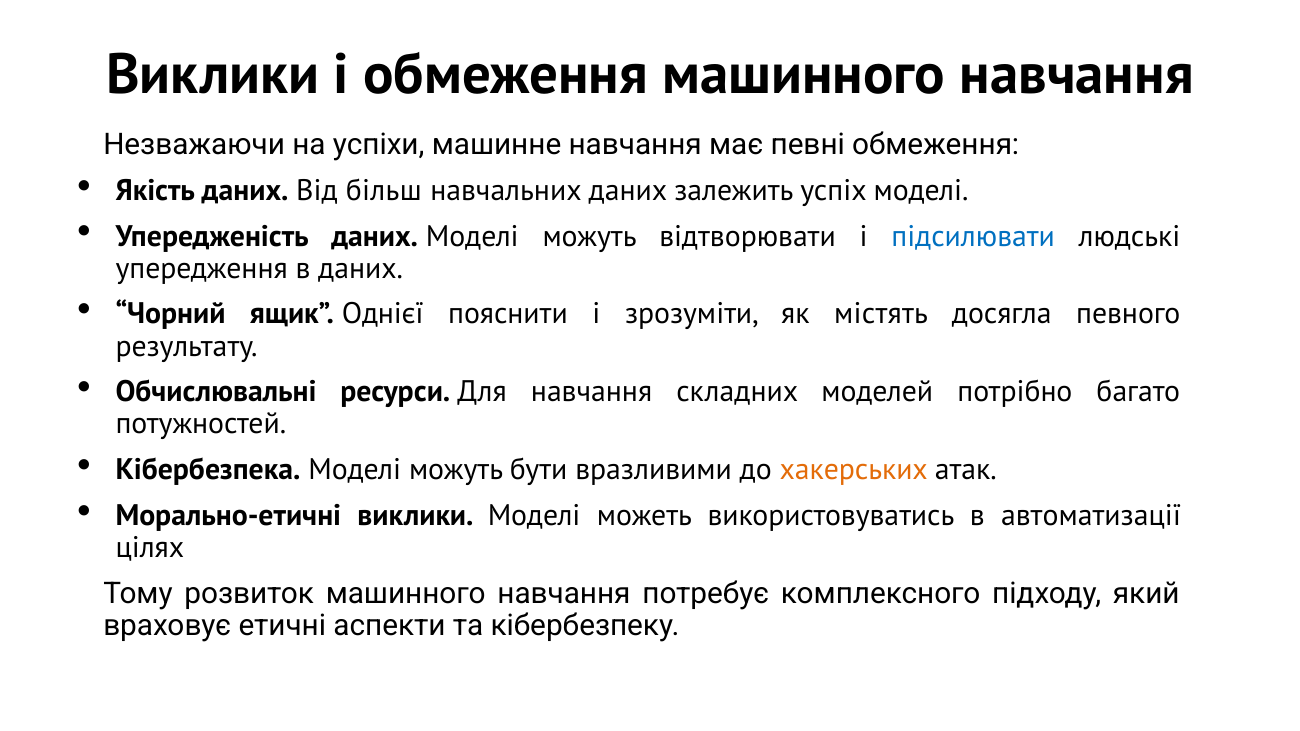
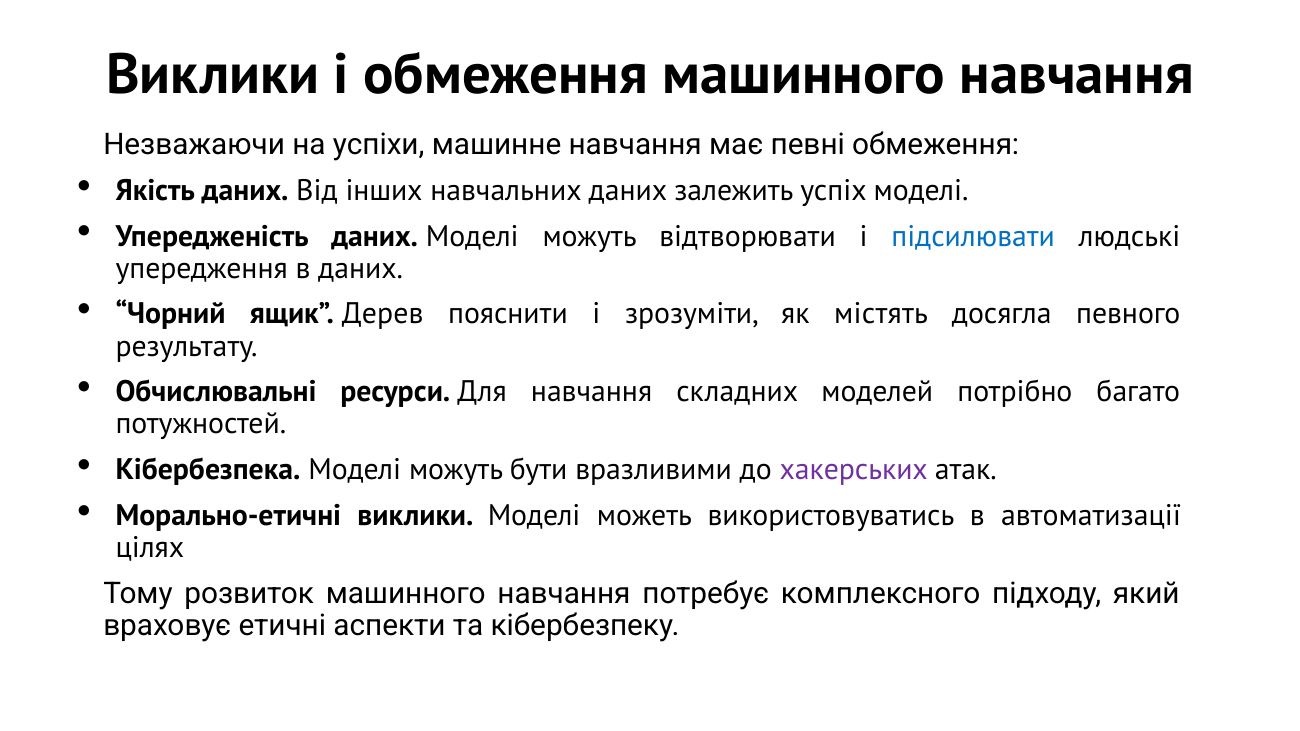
більш: більш -> інших (384, 191)
Однієї: Однієї -> Дерев (383, 314)
хакерських colour: orange -> purple (854, 470)
